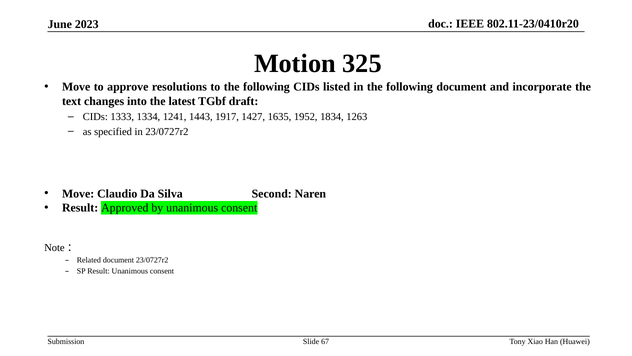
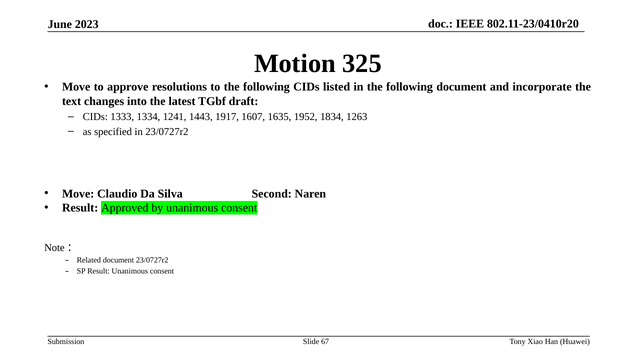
1427: 1427 -> 1607 (253, 117)
